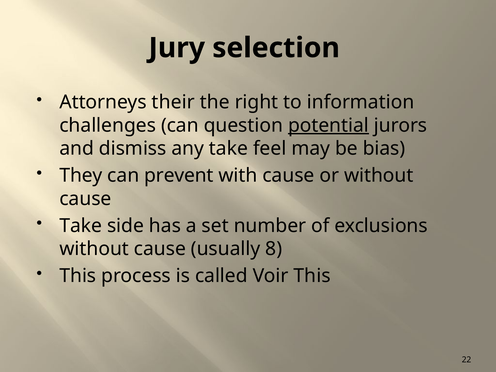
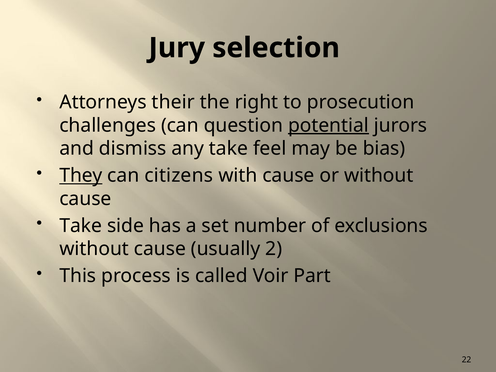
information: information -> prosecution (361, 102)
They underline: none -> present (81, 176)
prevent: prevent -> citizens (179, 176)
8: 8 -> 2 (274, 249)
Voir This: This -> Part (312, 276)
